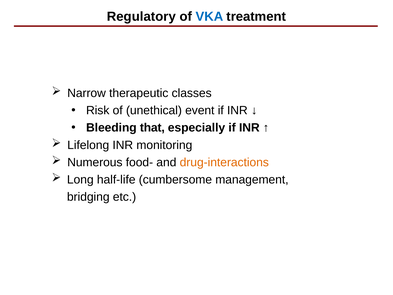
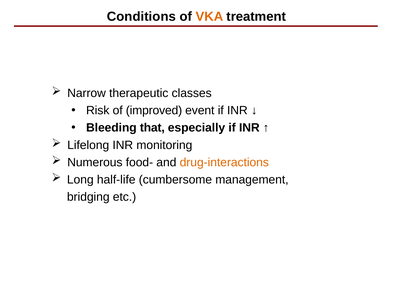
Regulatory: Regulatory -> Conditions (141, 17)
VKA colour: blue -> orange (209, 17)
unethical: unethical -> improved (154, 110)
